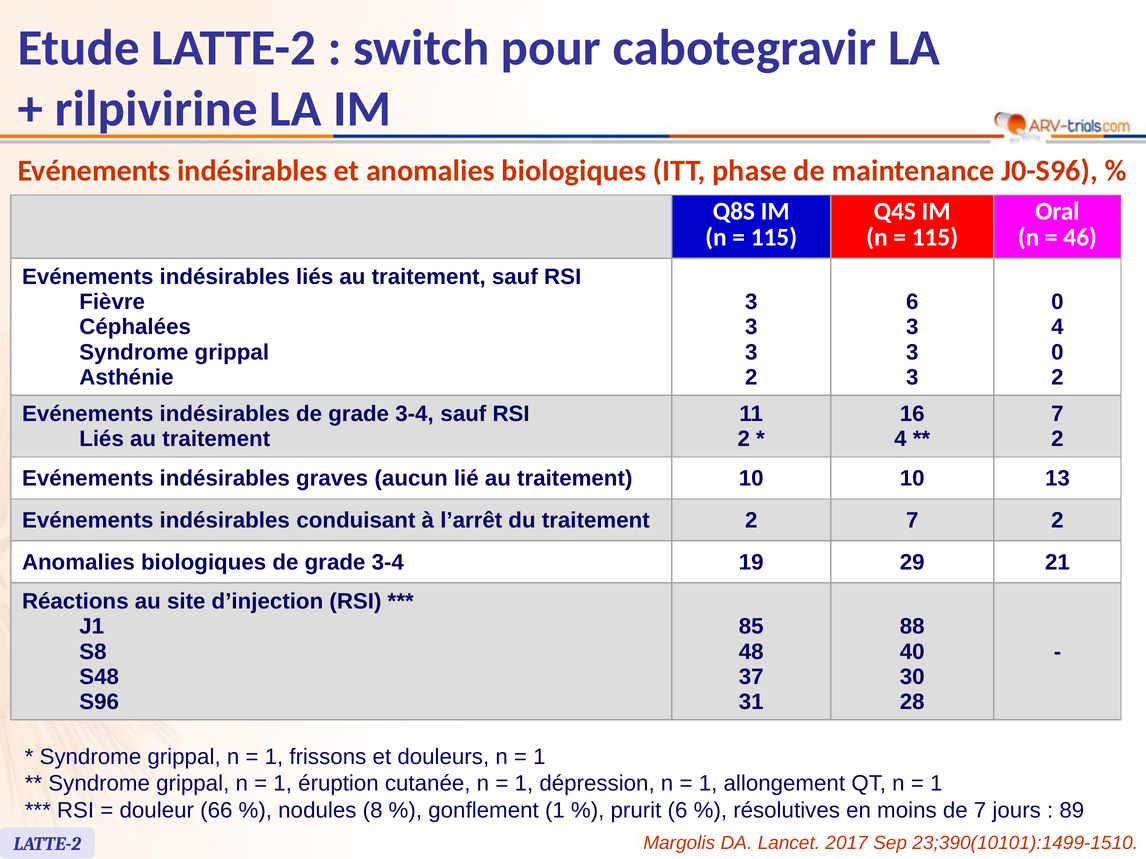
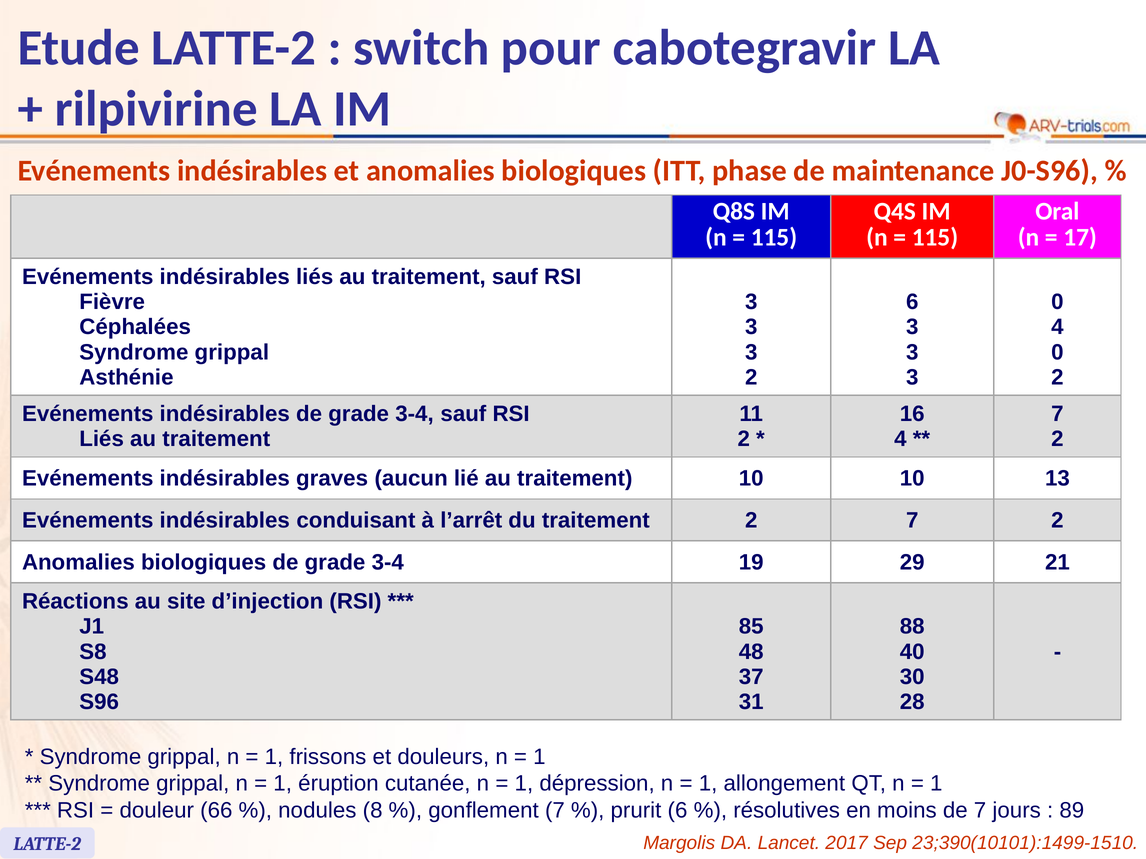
46: 46 -> 17 (1080, 237)
gonflement 1: 1 -> 7 (555, 811)
